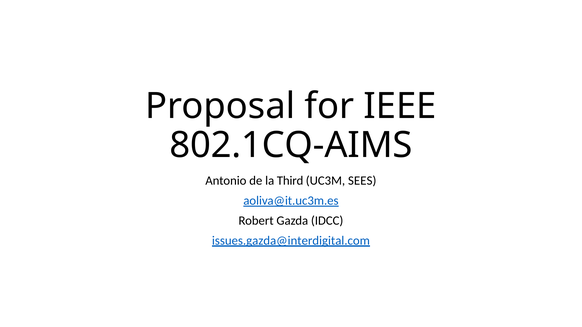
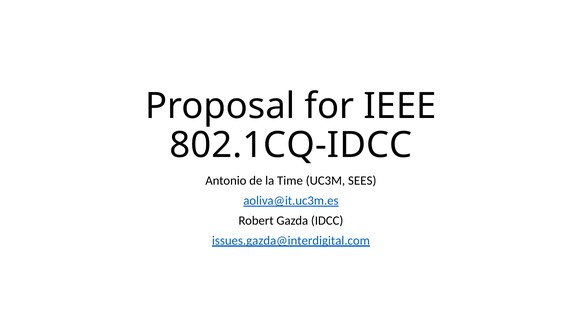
802.1CQ-AIMS: 802.1CQ-AIMS -> 802.1CQ-IDCC (291, 145)
Third: Third -> Time (290, 181)
